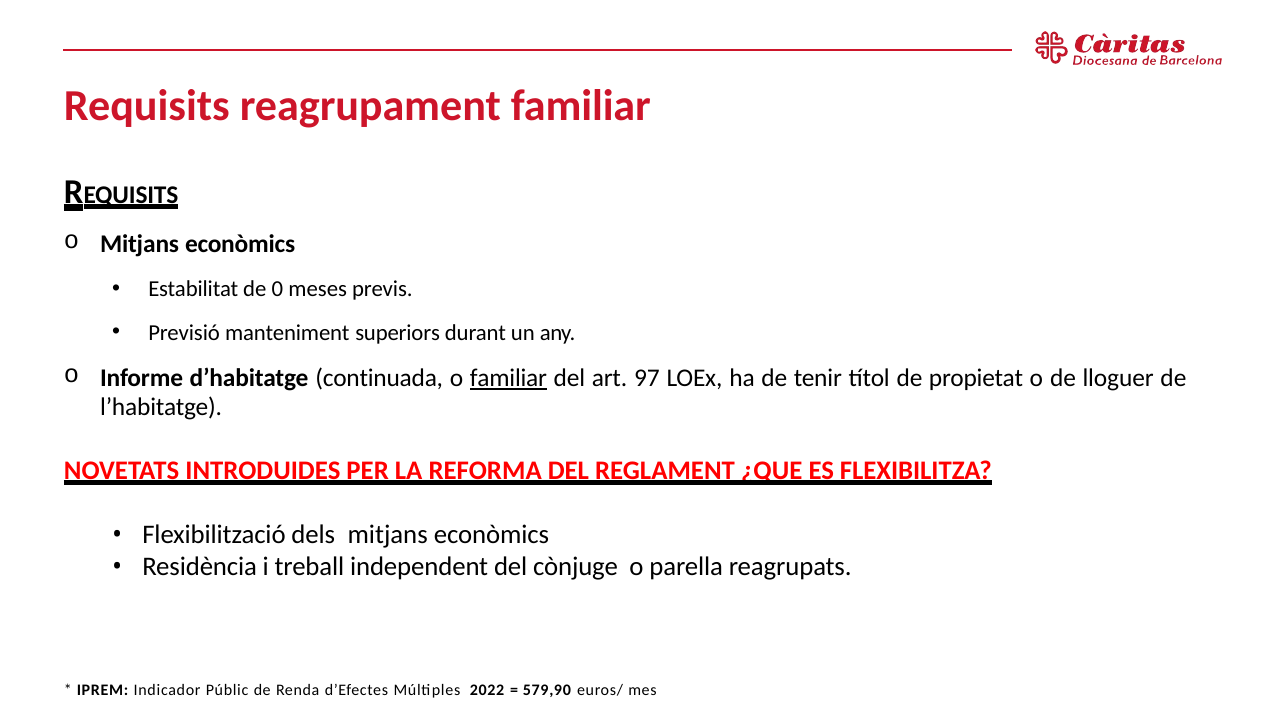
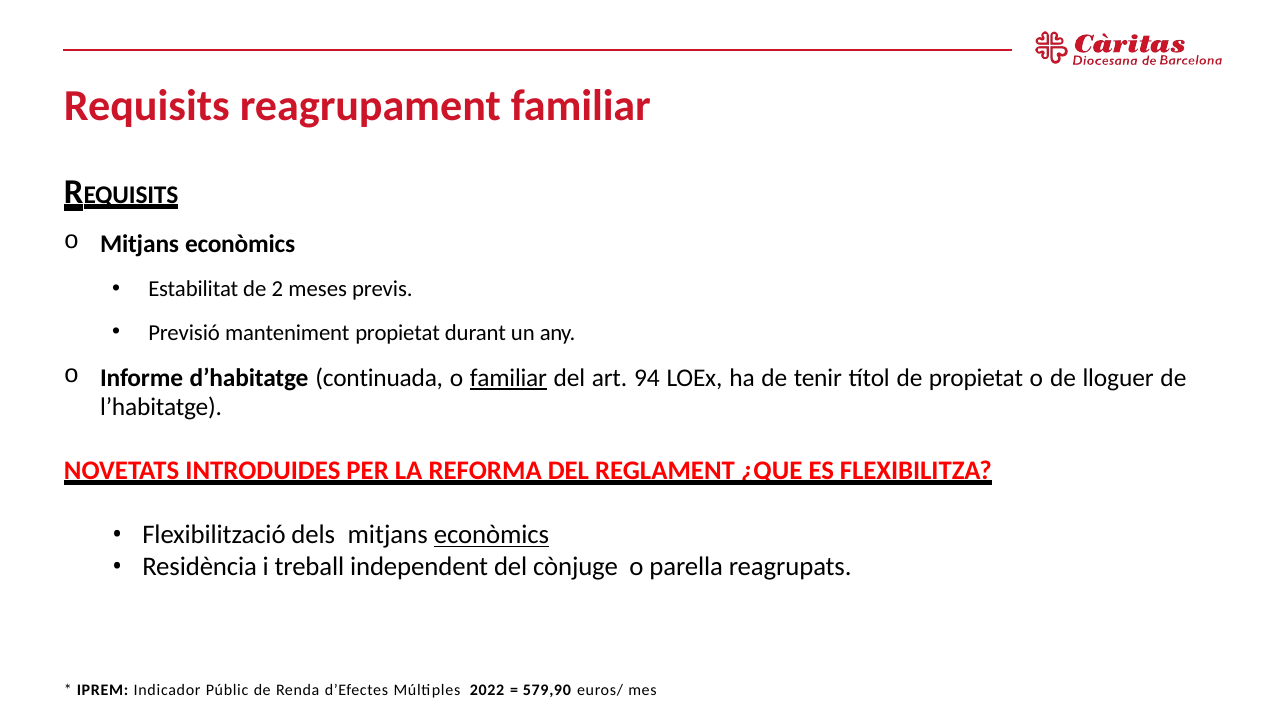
0: 0 -> 2 (277, 289)
manteniment superiors: superiors -> propietat (398, 332)
97: 97 -> 94 (647, 378)
econòmics underline: none -> present (491, 535)
